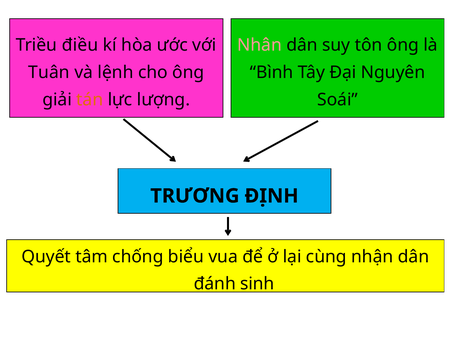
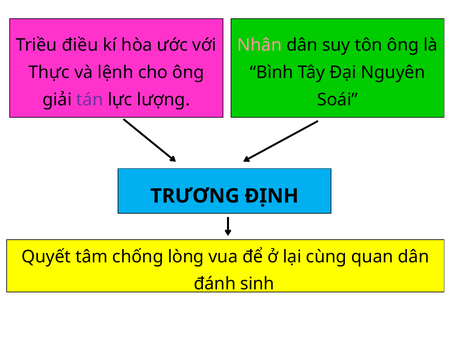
Tuân: Tuân -> Thực (49, 72)
tán colour: orange -> purple (90, 100)
biểu: biểu -> lòng (186, 256)
nhận: nhận -> quan (372, 256)
